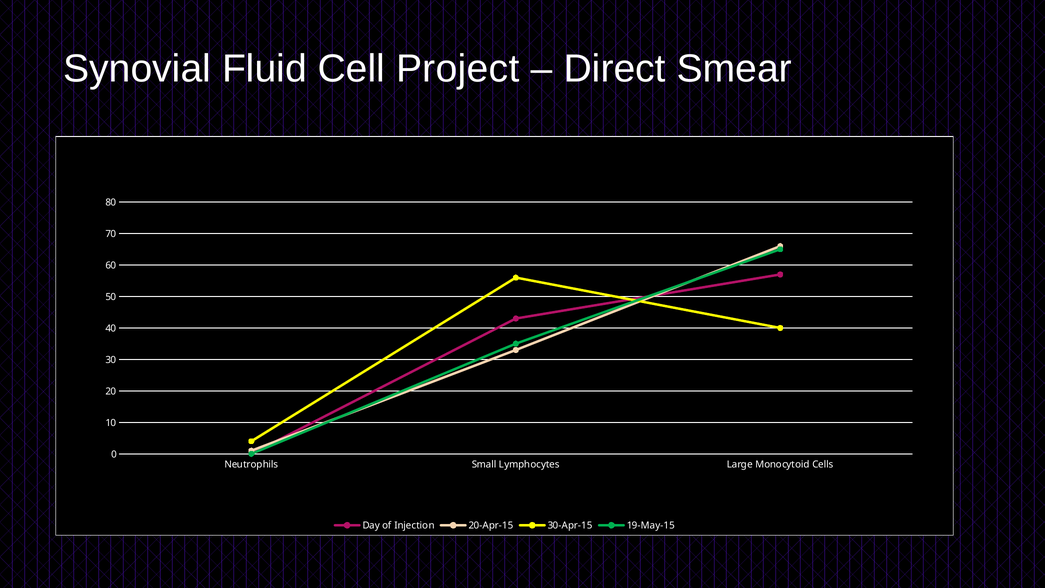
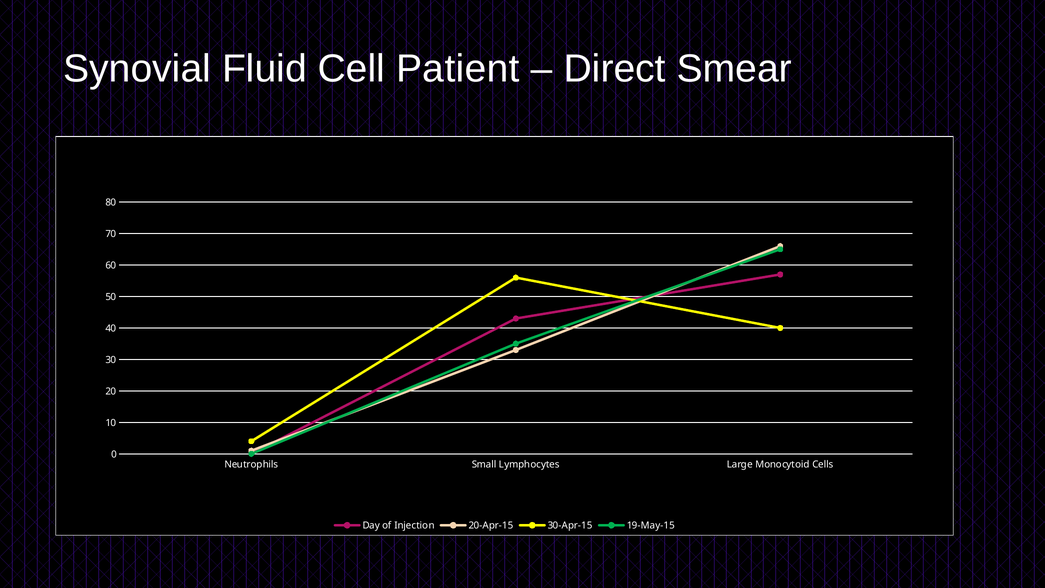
Project: Project -> Patient (458, 69)
